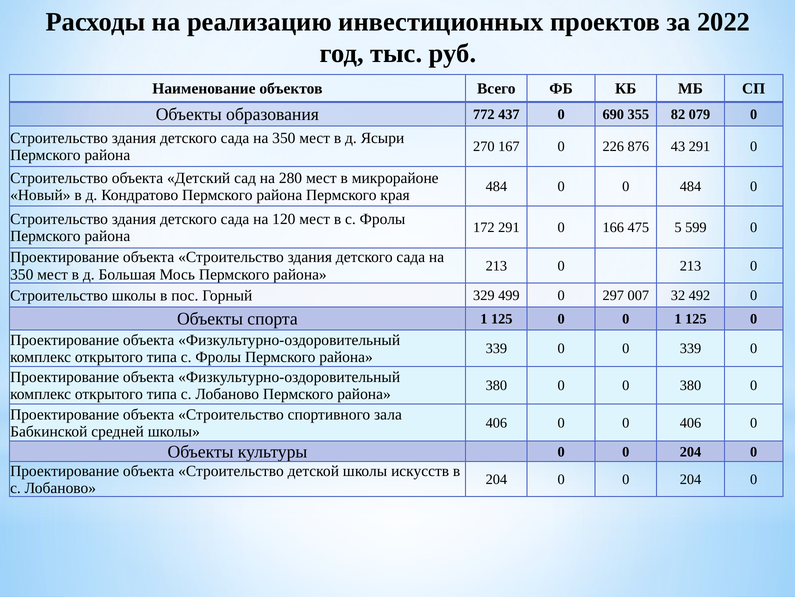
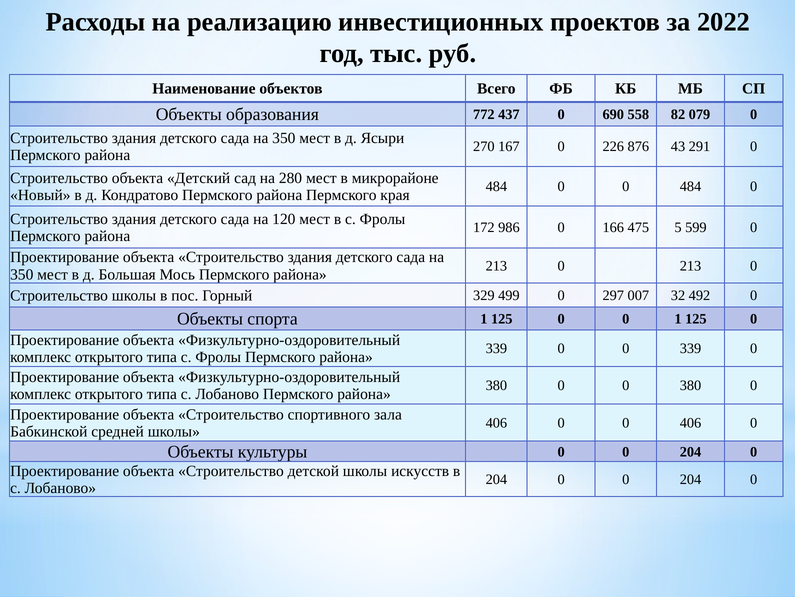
355: 355 -> 558 (638, 114)
172 291: 291 -> 986 (509, 227)
